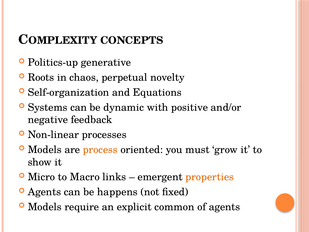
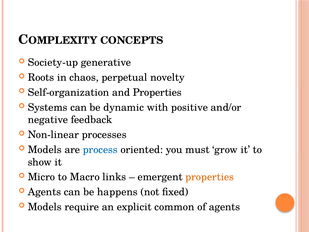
Politics-up: Politics-up -> Society-up (53, 63)
and Equations: Equations -> Properties (157, 92)
process colour: orange -> blue (100, 150)
